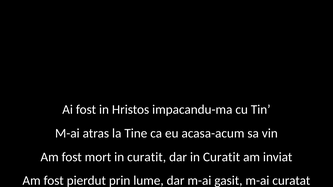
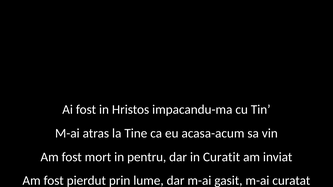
mort in curatit: curatit -> pentru (147, 157)
